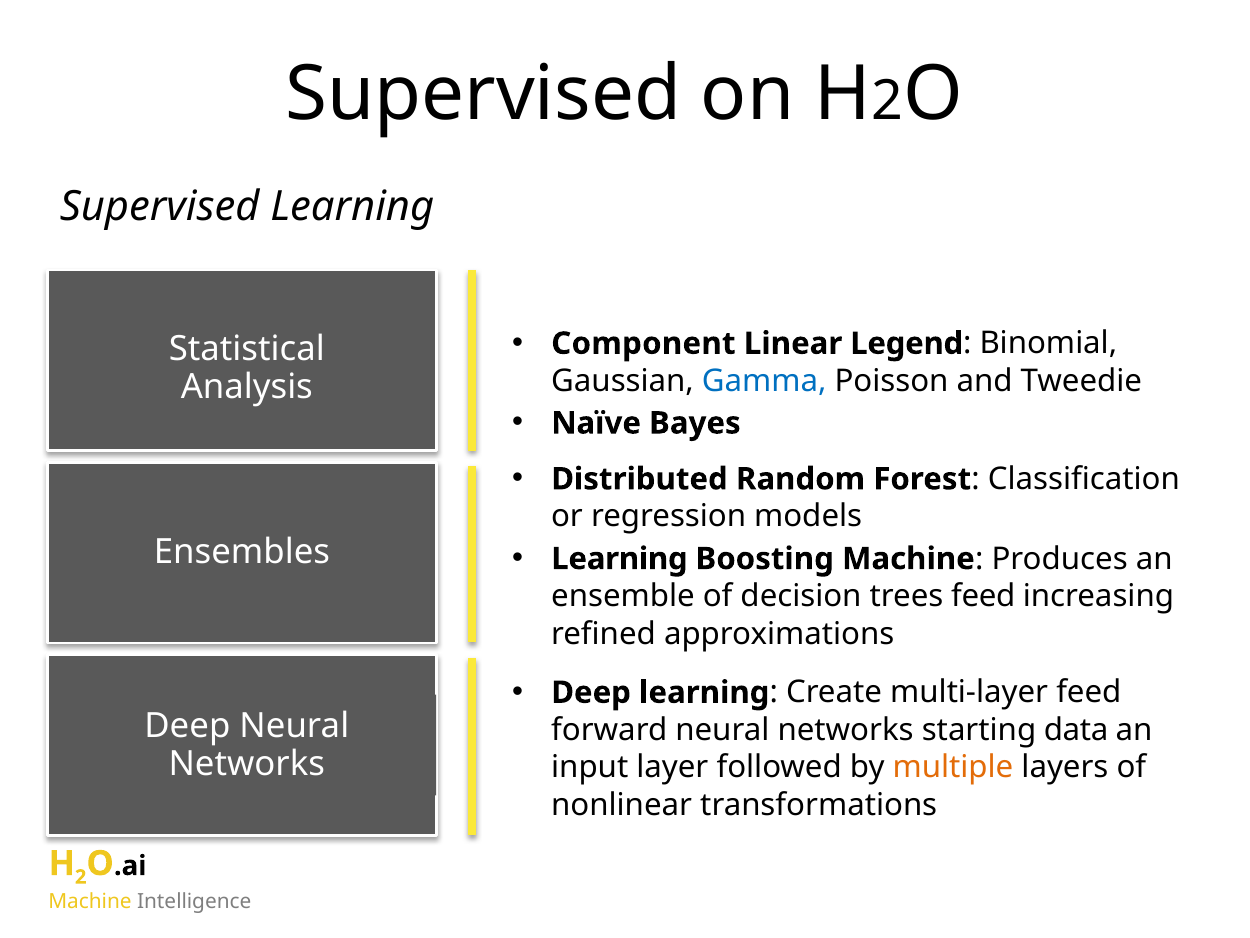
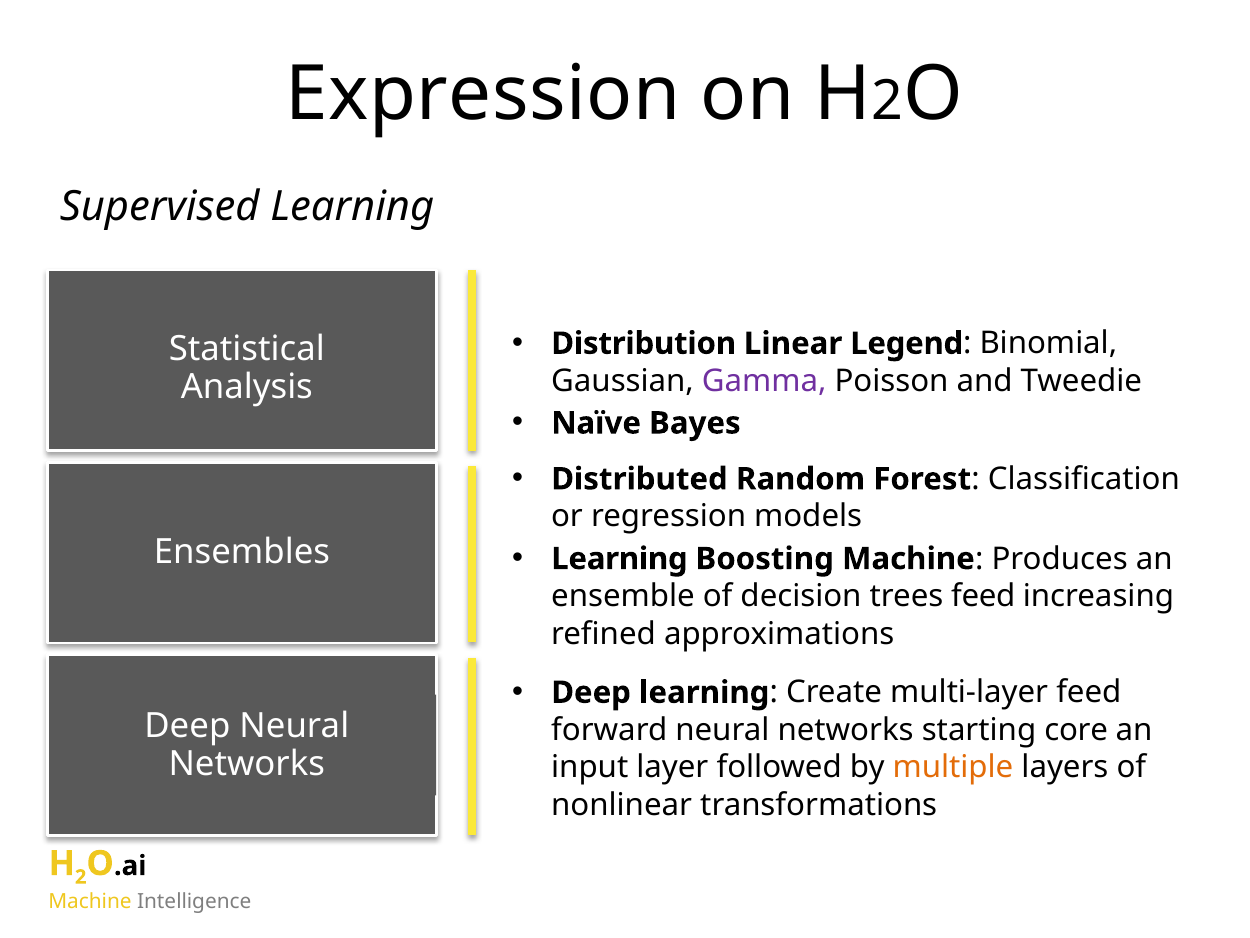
Supervised: Supervised -> Expression (483, 95)
Component: Component -> Distribution (644, 343)
Gamma colour: blue -> purple (764, 381)
data: data -> core (1076, 730)
